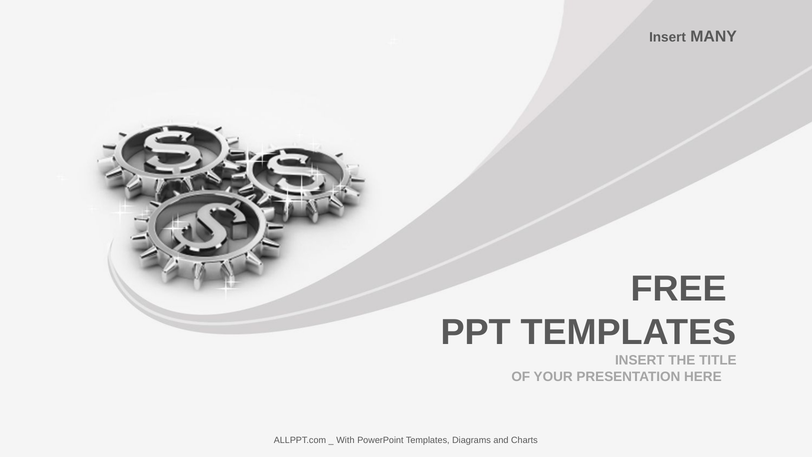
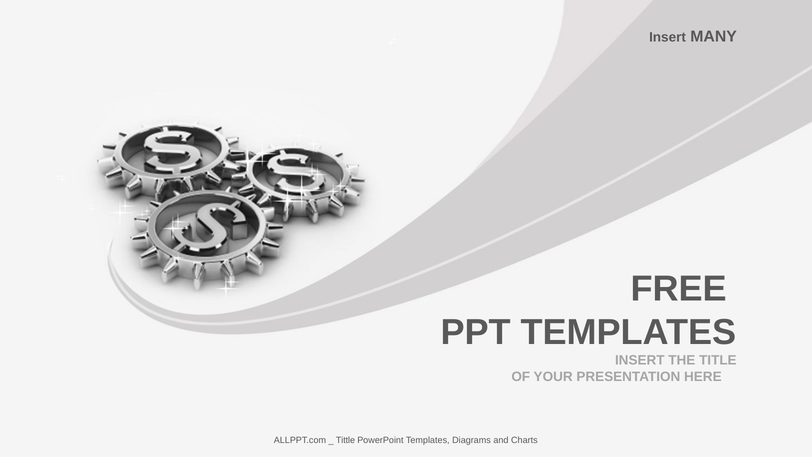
With: With -> Tittle (345, 440)
